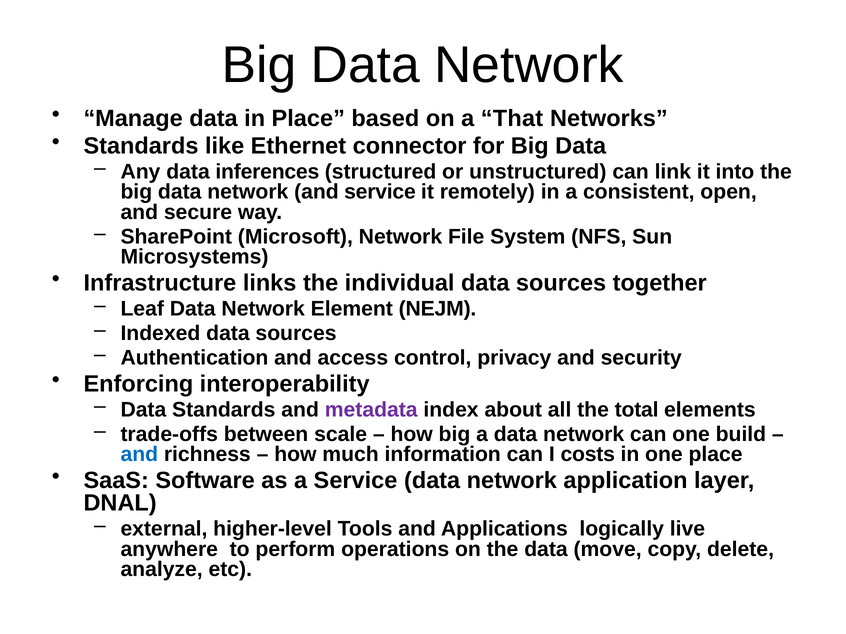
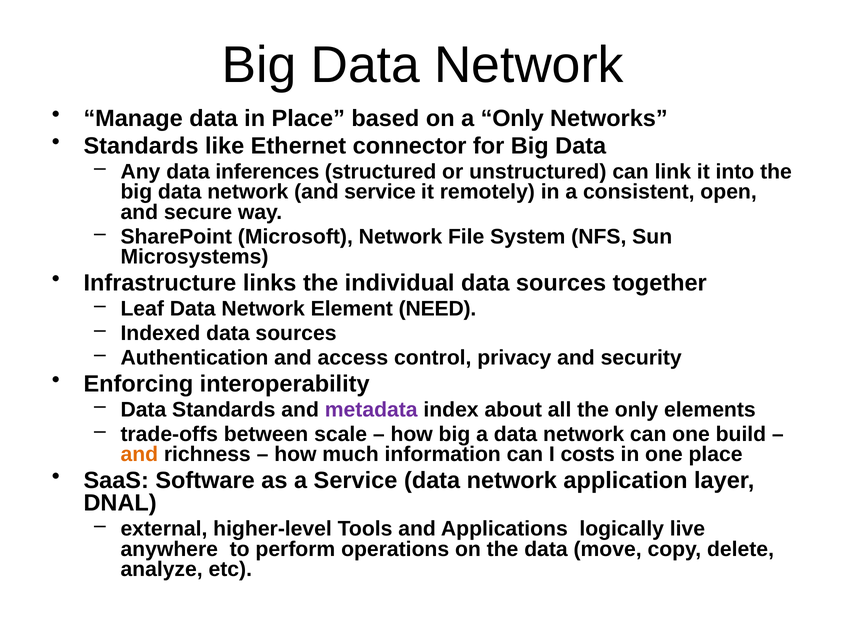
a That: That -> Only (512, 119)
NEJM: NEJM -> NEED (438, 309)
the total: total -> only (637, 410)
and colour: blue -> orange (139, 455)
